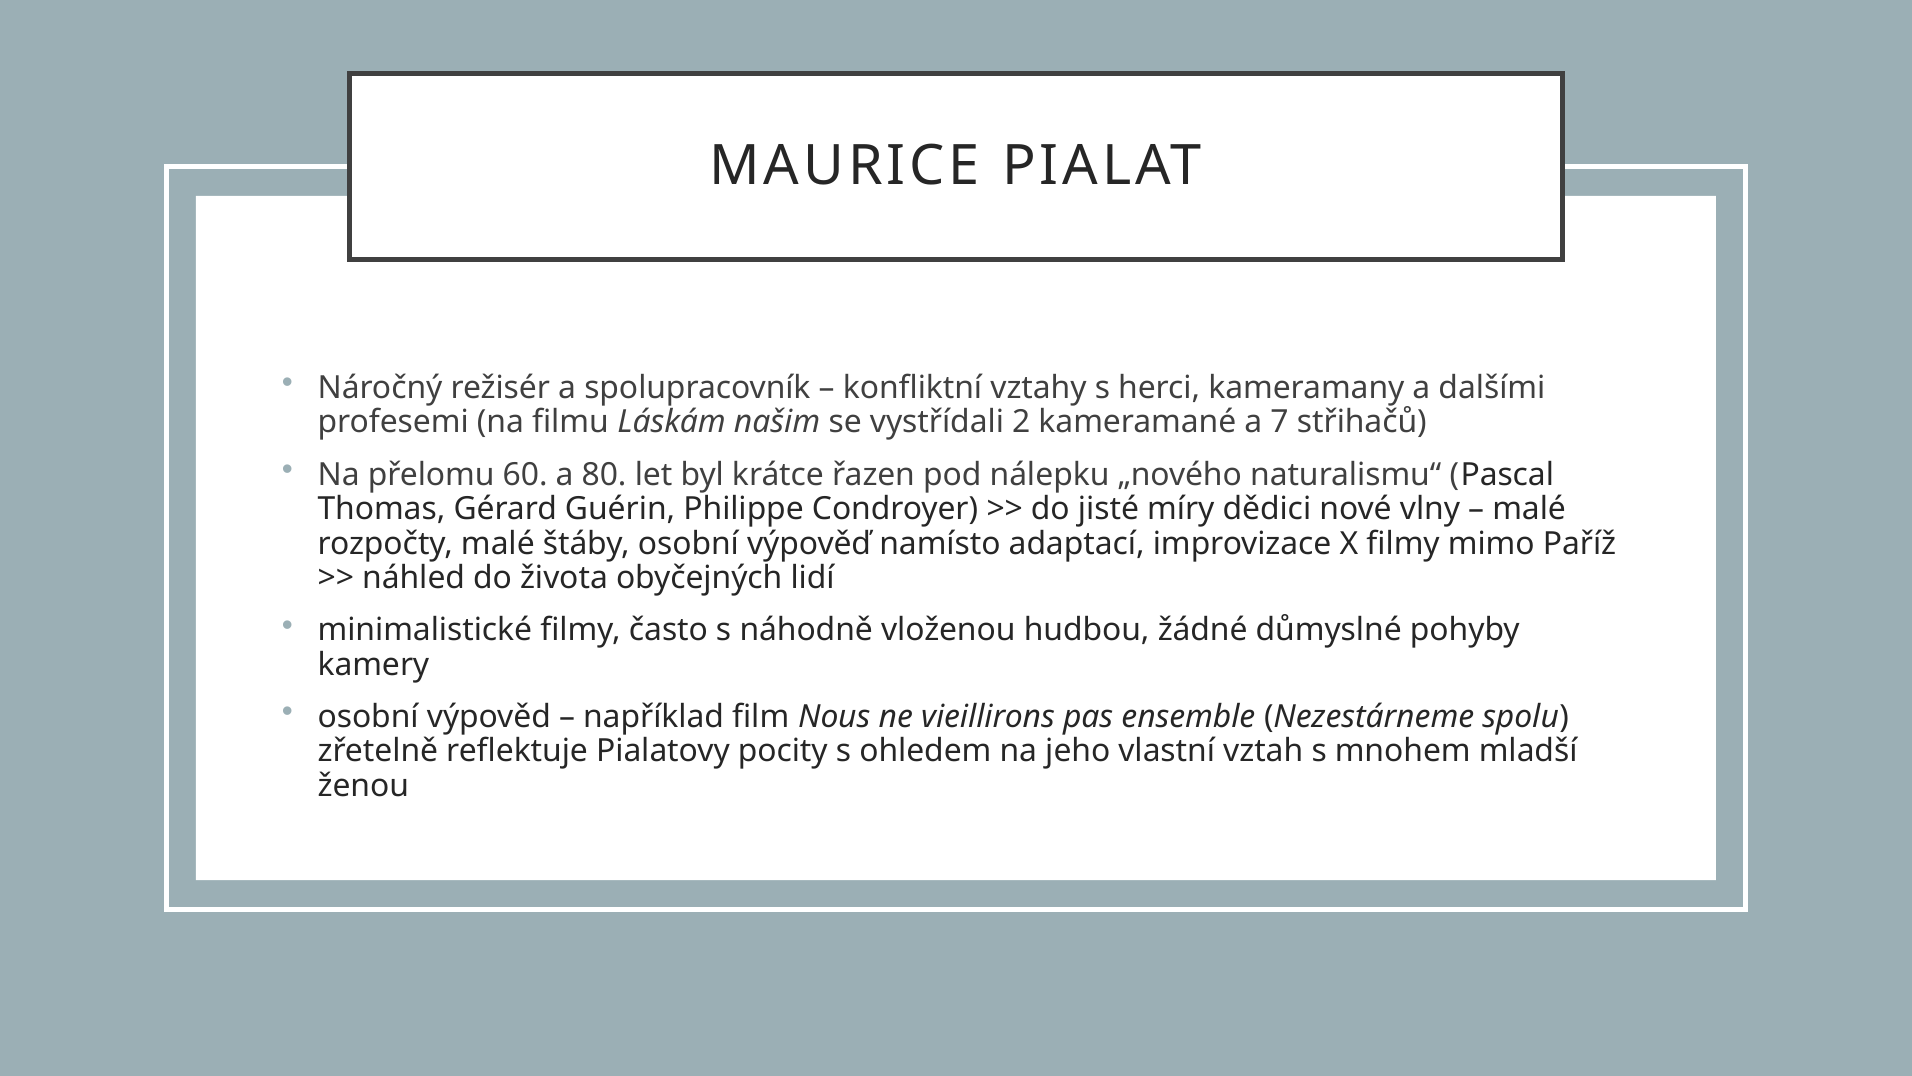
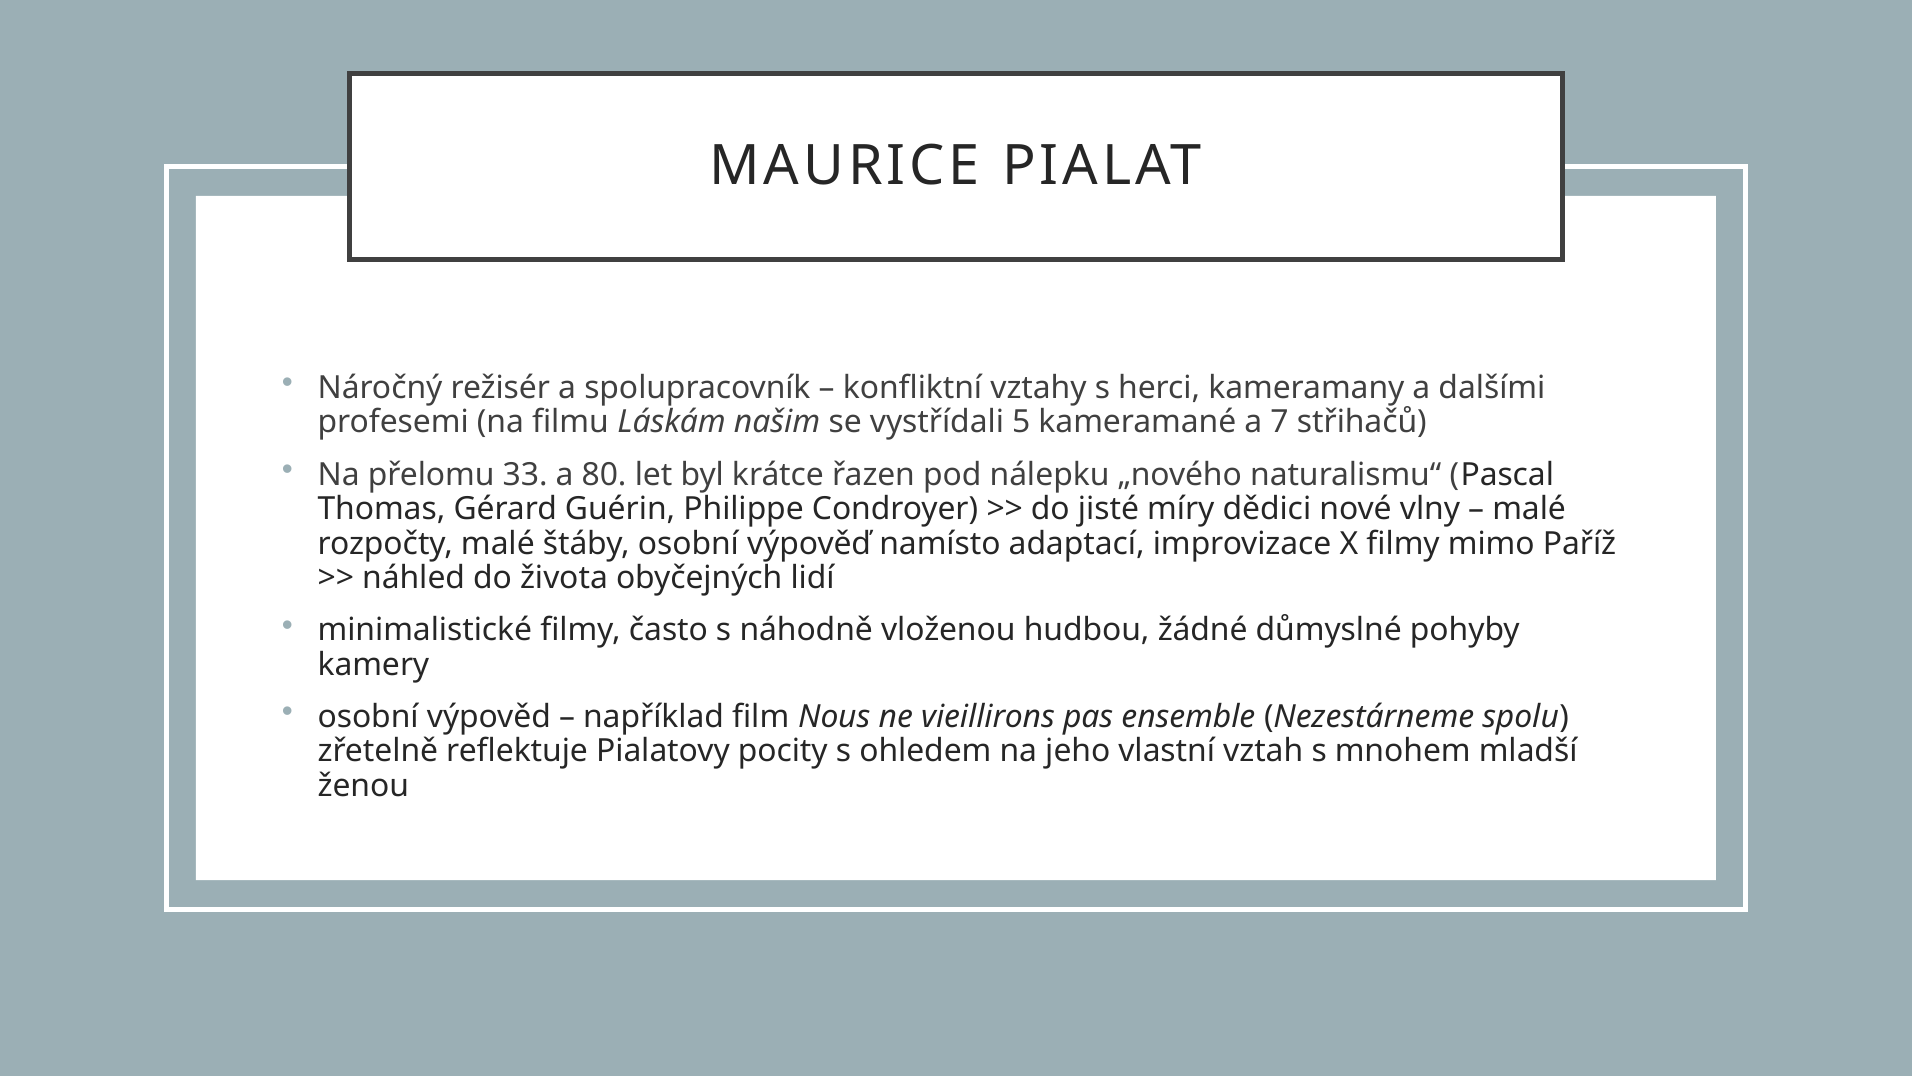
2: 2 -> 5 (1021, 422)
60: 60 -> 33 (525, 475)
